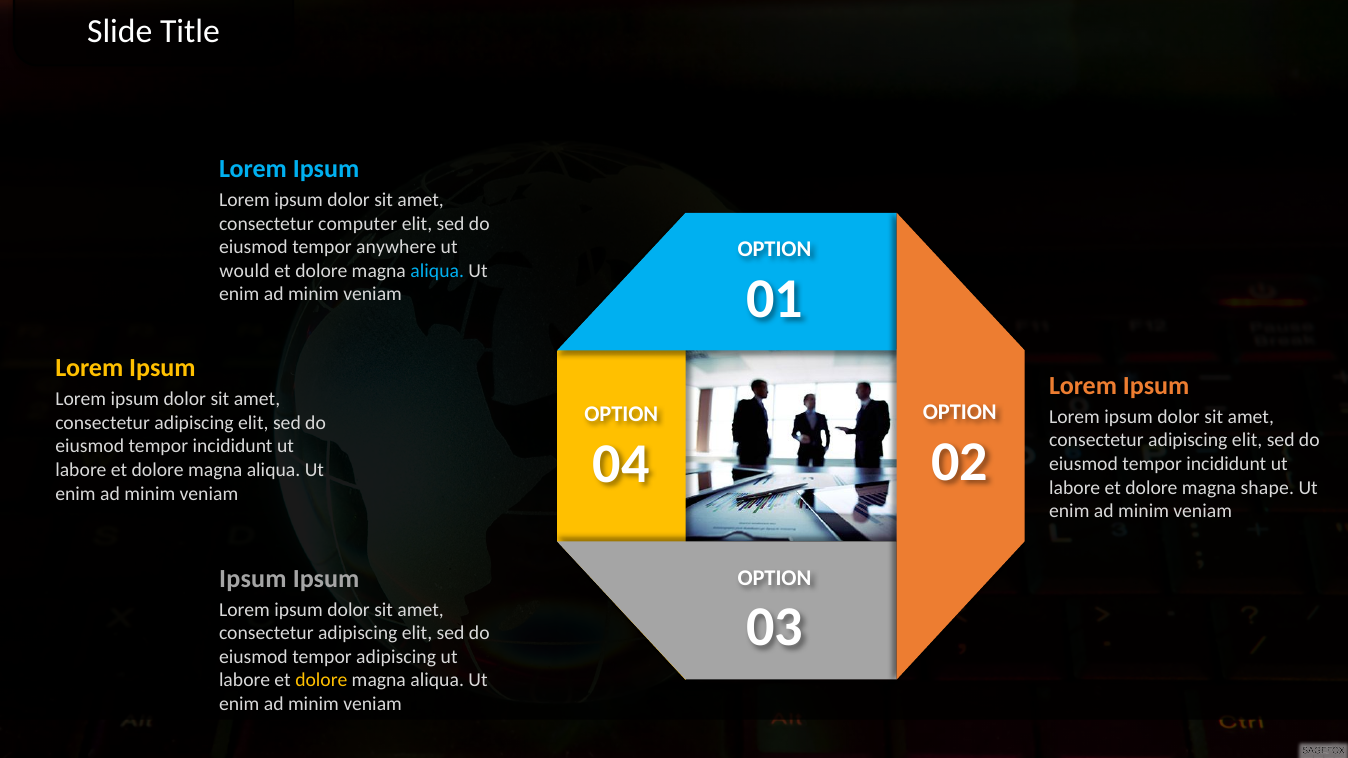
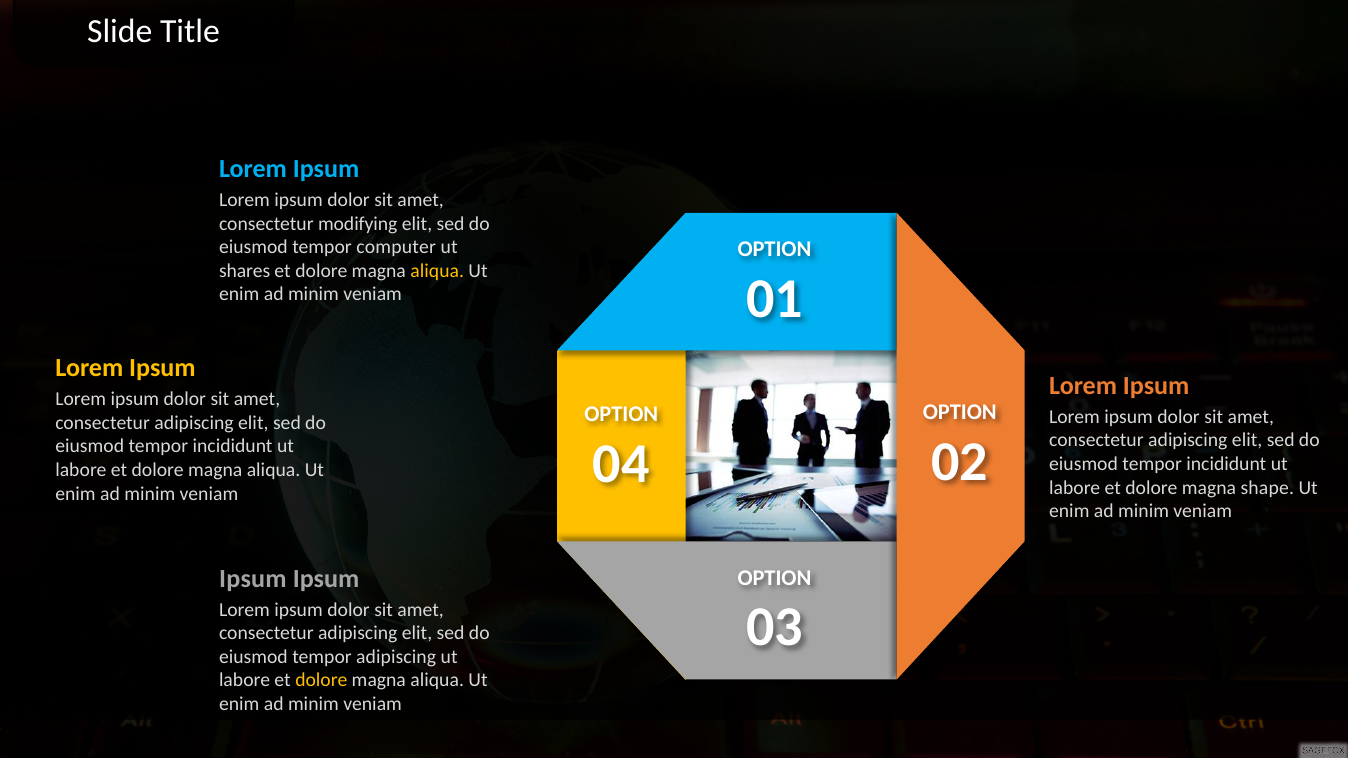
computer: computer -> modifying (358, 224)
anywhere: anywhere -> computer (396, 247)
would: would -> shares (245, 271)
aliqua colour: light blue -> yellow (437, 271)
